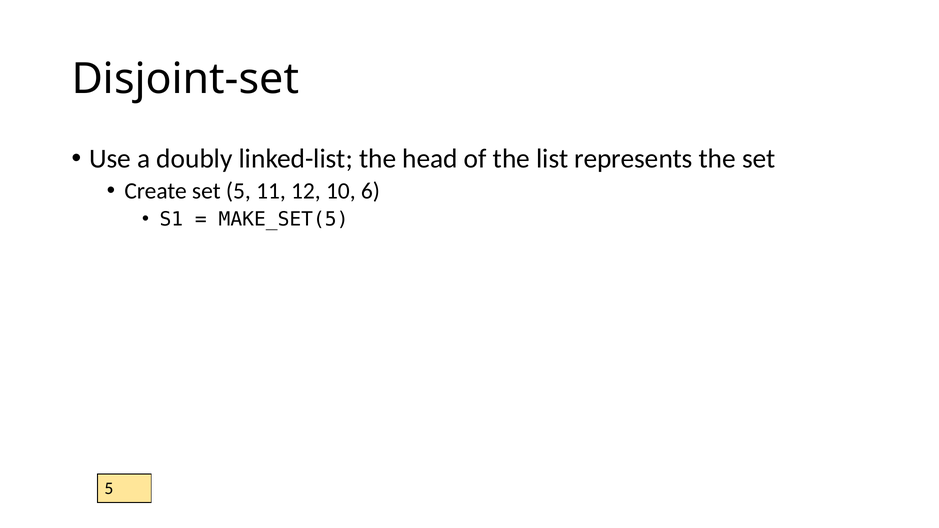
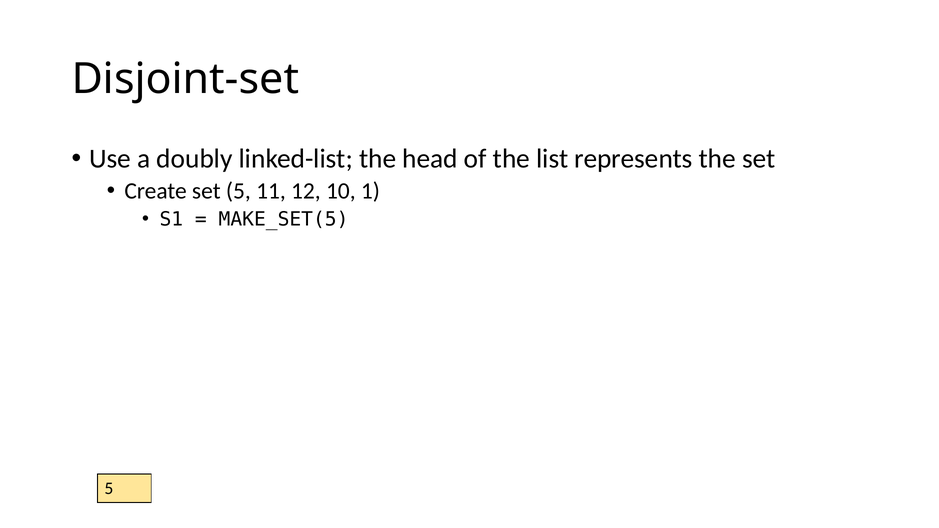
6: 6 -> 1 (370, 191)
